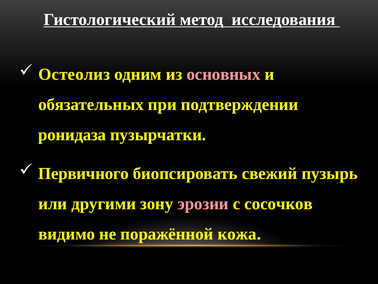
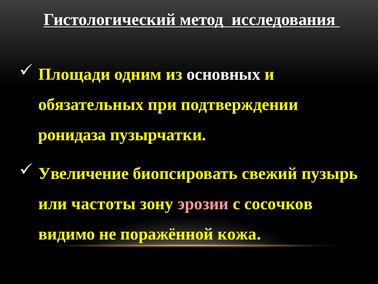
Остеолиз: Остеолиз -> Площади (74, 74)
основных colour: pink -> white (223, 74)
Первичного: Первичного -> Увеличение (84, 173)
другими: другими -> частоты (104, 203)
